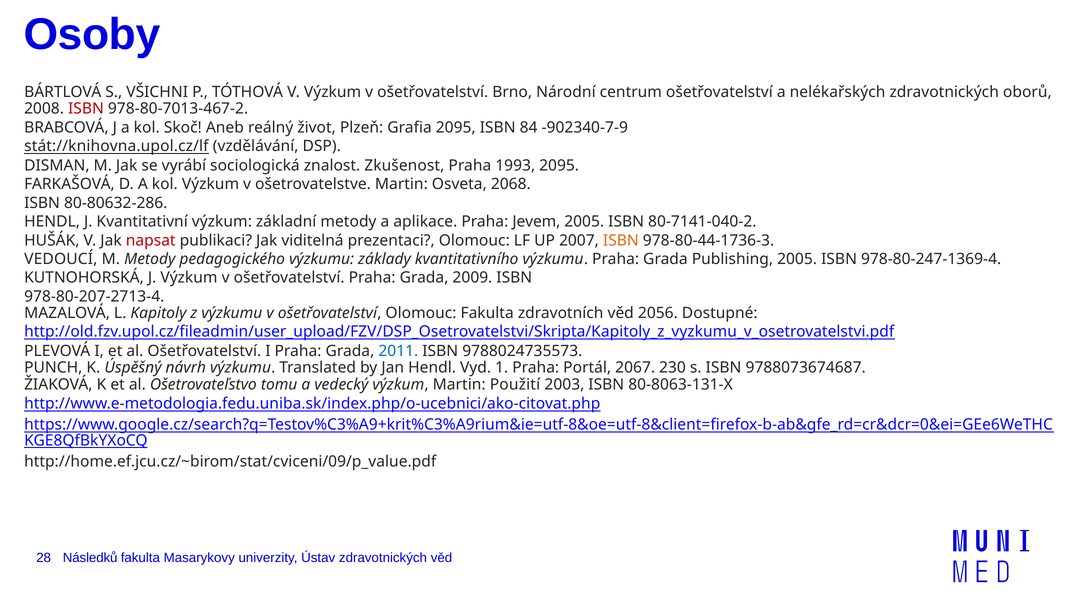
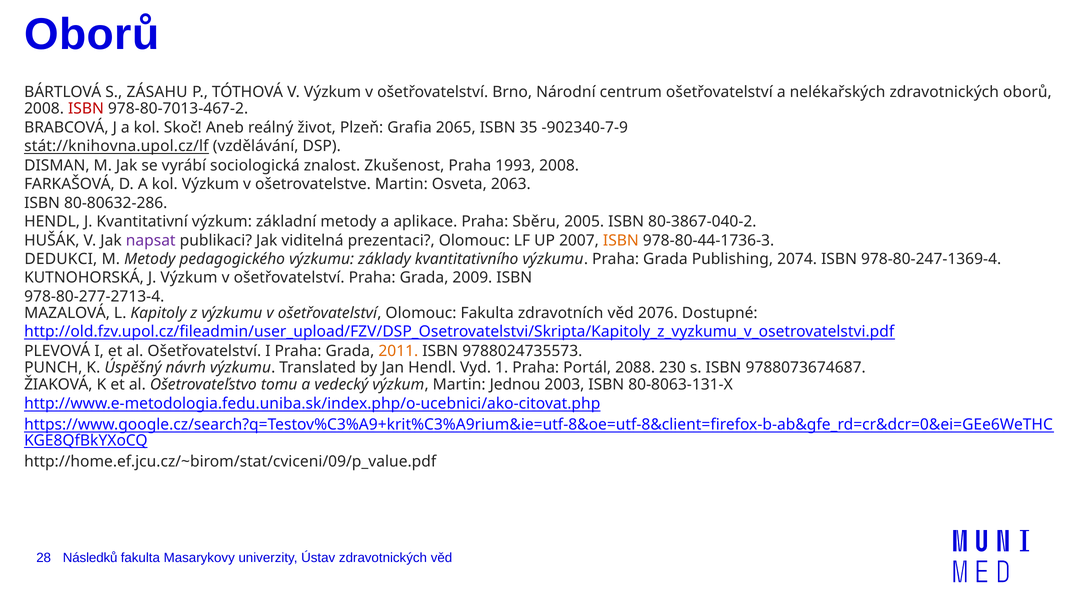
Osoby: Osoby -> Oborů (92, 35)
VŠICHNI: VŠICHNI -> ZÁSAHU (157, 92)
Grafia 2095: 2095 -> 2065 (456, 128)
84: 84 -> 35 (529, 128)
1993 2095: 2095 -> 2008 (559, 165)
2068: 2068 -> 2063 (511, 184)
Jevem: Jevem -> Sběru (536, 222)
80-7141-040-2: 80-7141-040-2 -> 80-3867-040-2 (702, 222)
napsat colour: red -> purple (151, 240)
VEDOUCÍ: VEDOUCÍ -> DEDUKCI (61, 259)
Publishing 2005: 2005 -> 2074 (797, 259)
978-80-207-2713-4: 978-80-207-2713-4 -> 978-80-277-2713-4 (94, 296)
2056: 2056 -> 2076 (658, 313)
2011 colour: blue -> orange (398, 351)
2067: 2067 -> 2088 (635, 368)
Použití: Použití -> Jednou (515, 384)
